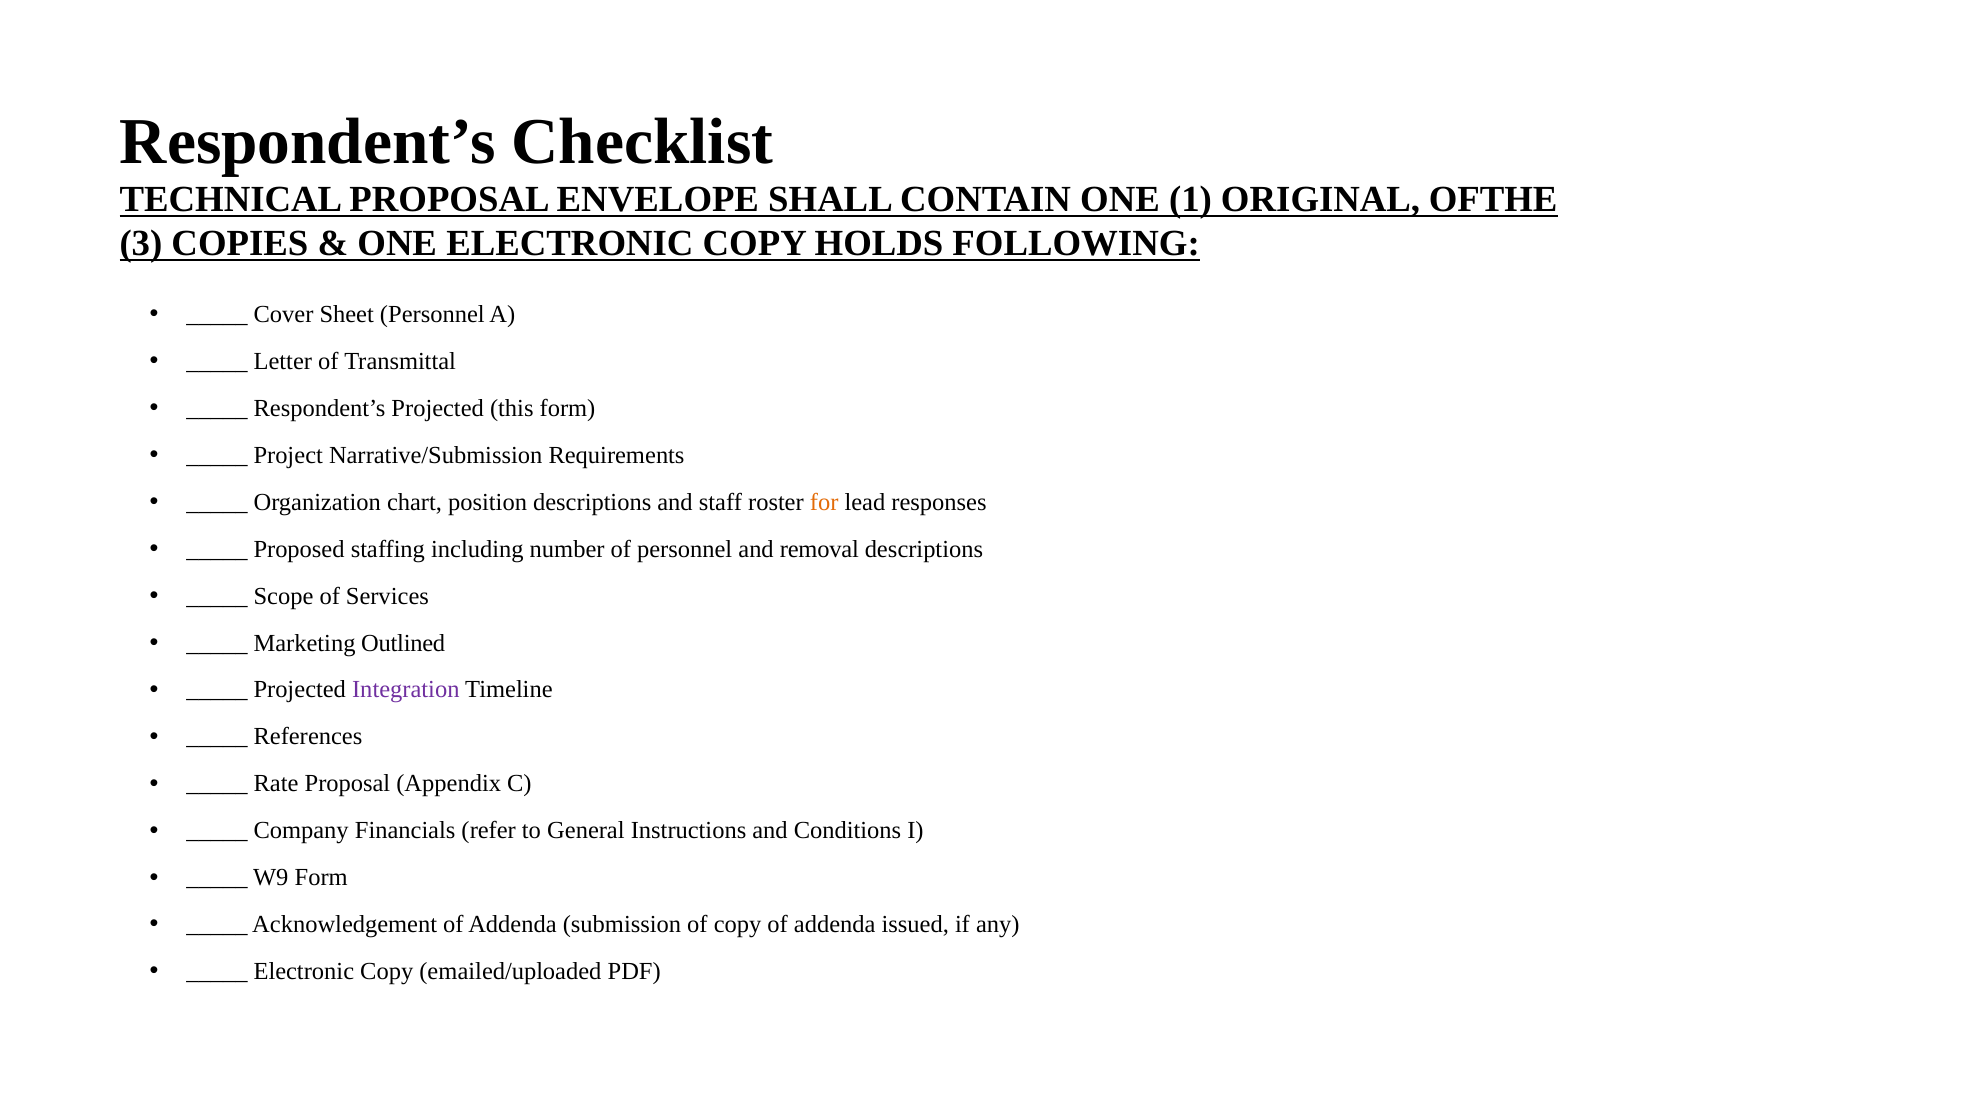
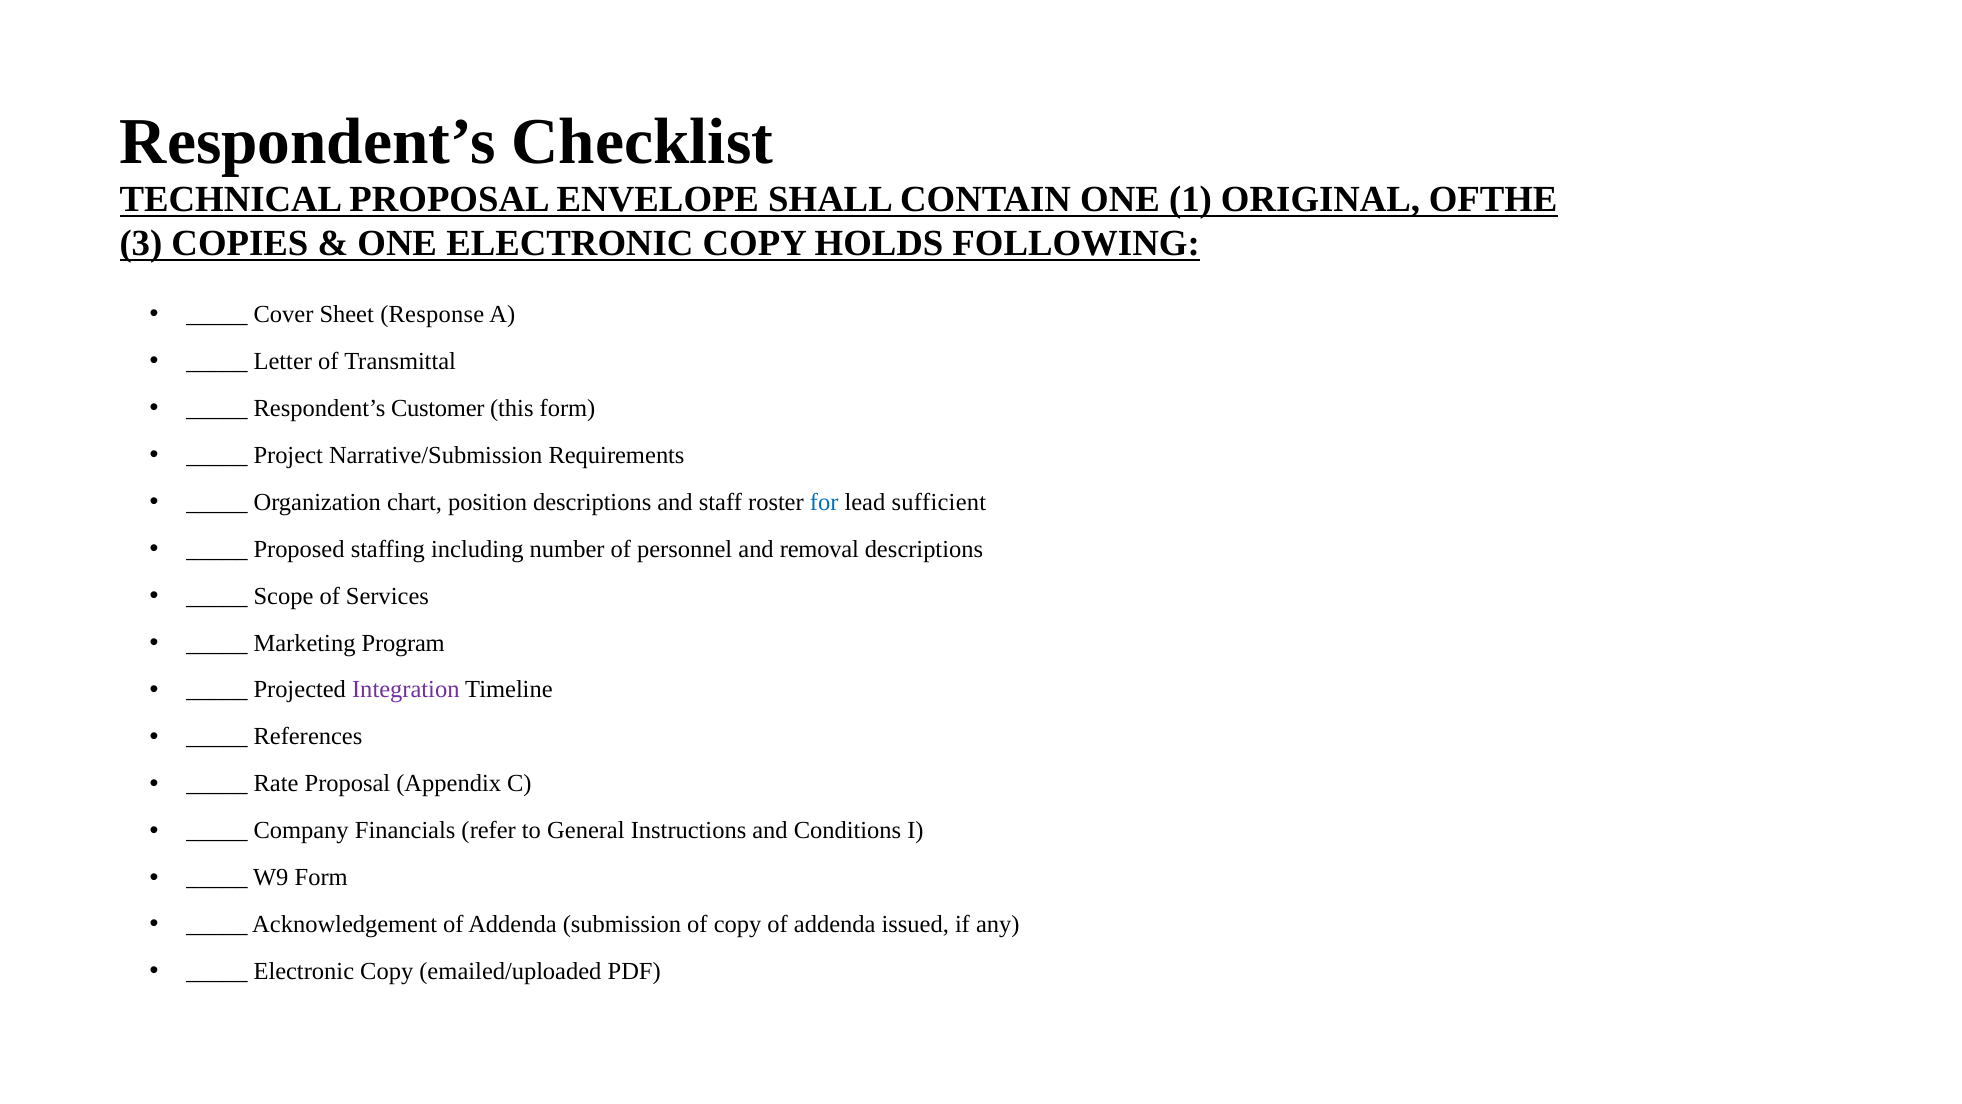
Sheet Personnel: Personnel -> Response (432, 314)
Respondent’s Projected: Projected -> Customer (438, 408)
for colour: orange -> blue (824, 502)
responses: responses -> sufficient (939, 502)
Outlined: Outlined -> Program (403, 643)
